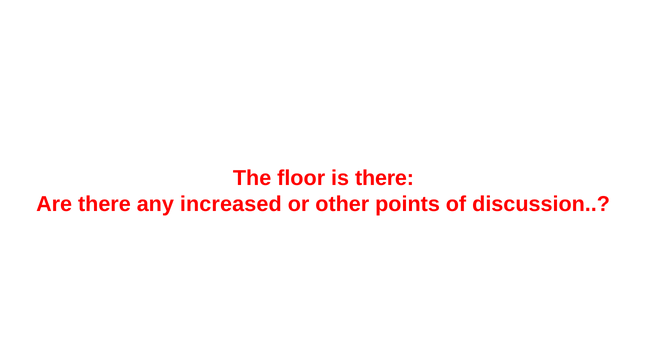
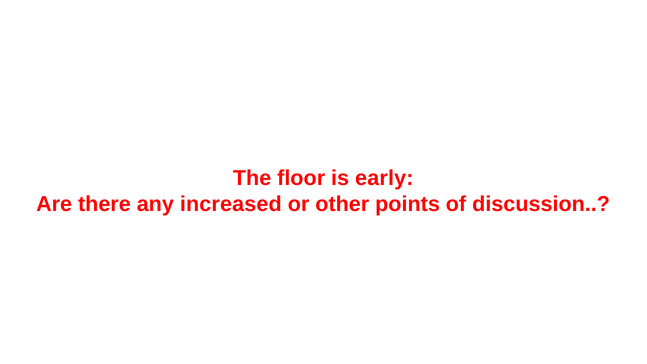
is there: there -> early (384, 178)
